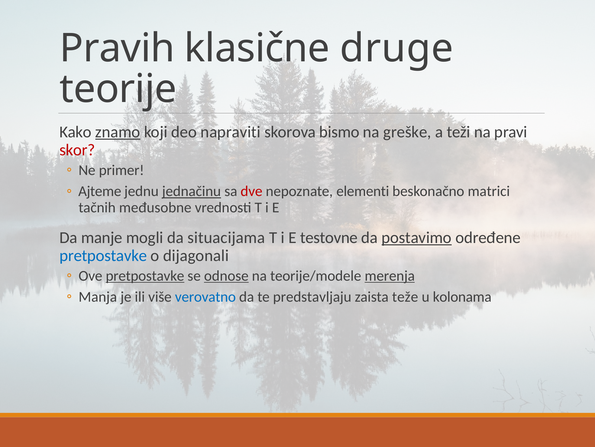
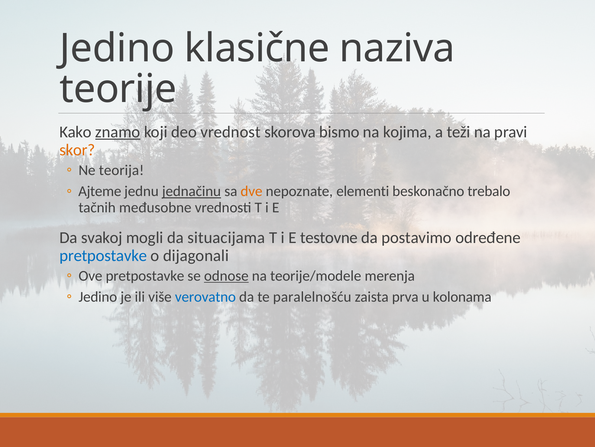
Pravih: Pravih -> Jedino (117, 48)
druge: druge -> naziva (397, 48)
napraviti: napraviti -> vrednost (231, 132)
greške: greške -> kojima (407, 132)
skor colour: red -> orange (77, 150)
primer: primer -> teorija (121, 170)
dve colour: red -> orange (252, 191)
matrici: matrici -> trebalo (489, 191)
manje: manje -> svakoj (102, 237)
postavimo underline: present -> none (417, 237)
pretpostavke underline: present -> none (145, 275)
merenja underline: present -> none (390, 275)
Manja: Manja -> Jedino (98, 297)
predstavljaju: predstavljaju -> paralelnošću (312, 297)
teže: teže -> prva (405, 297)
